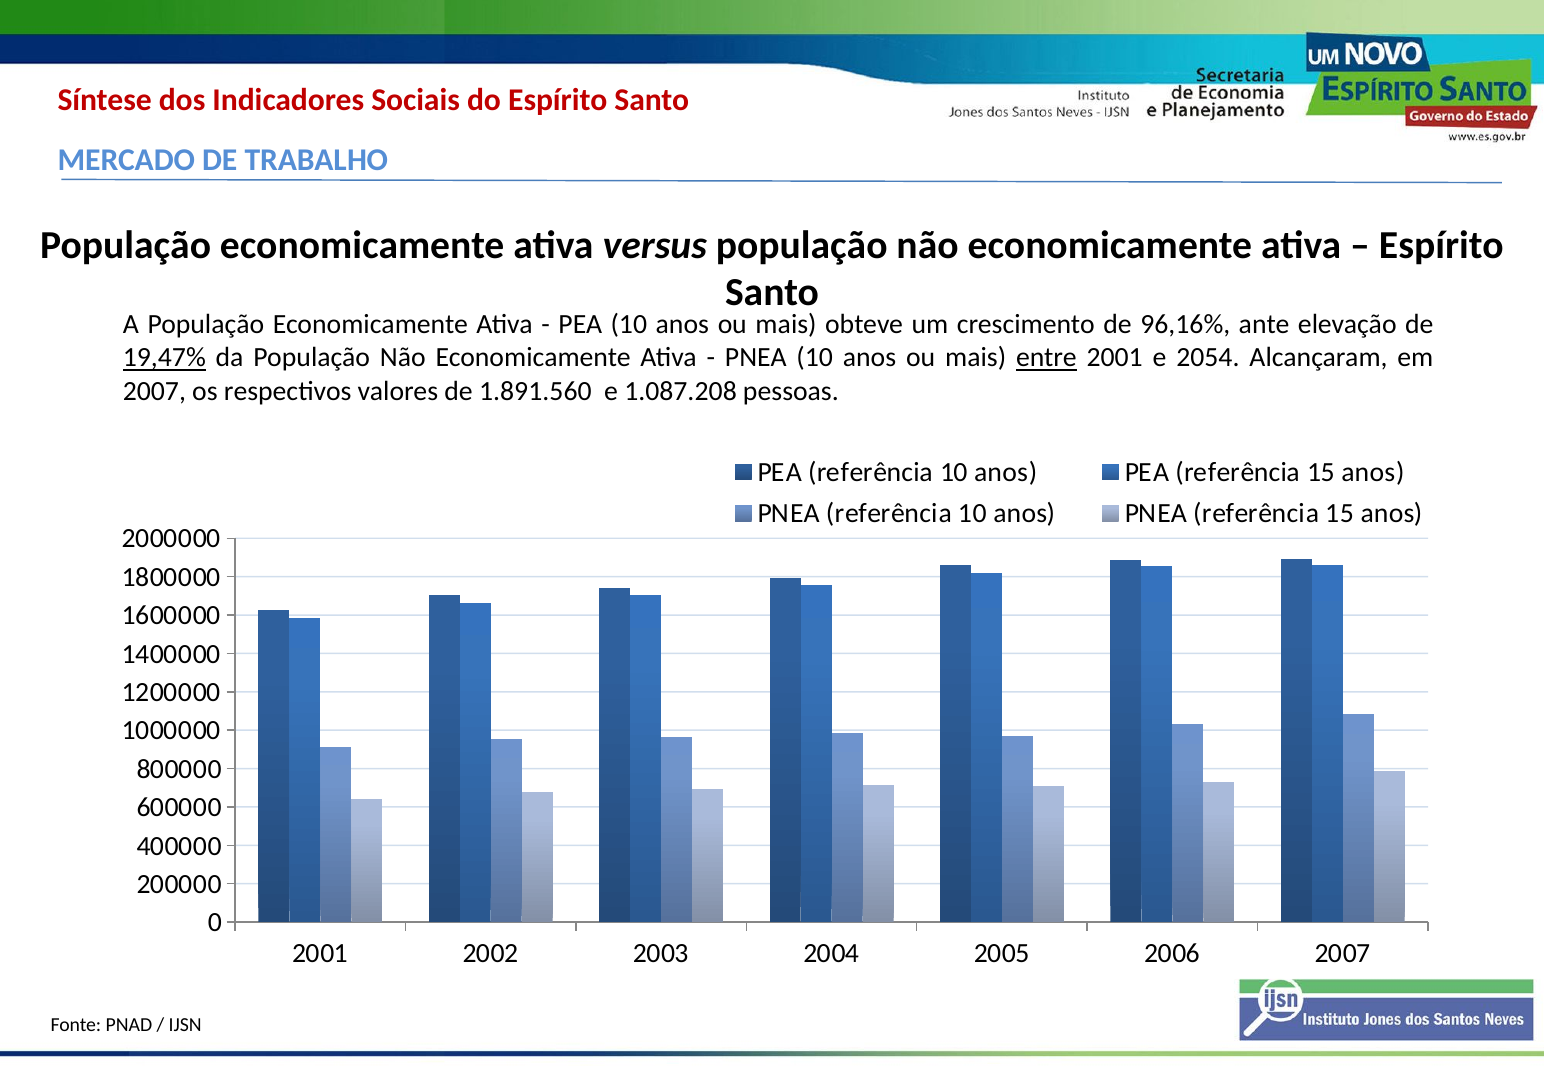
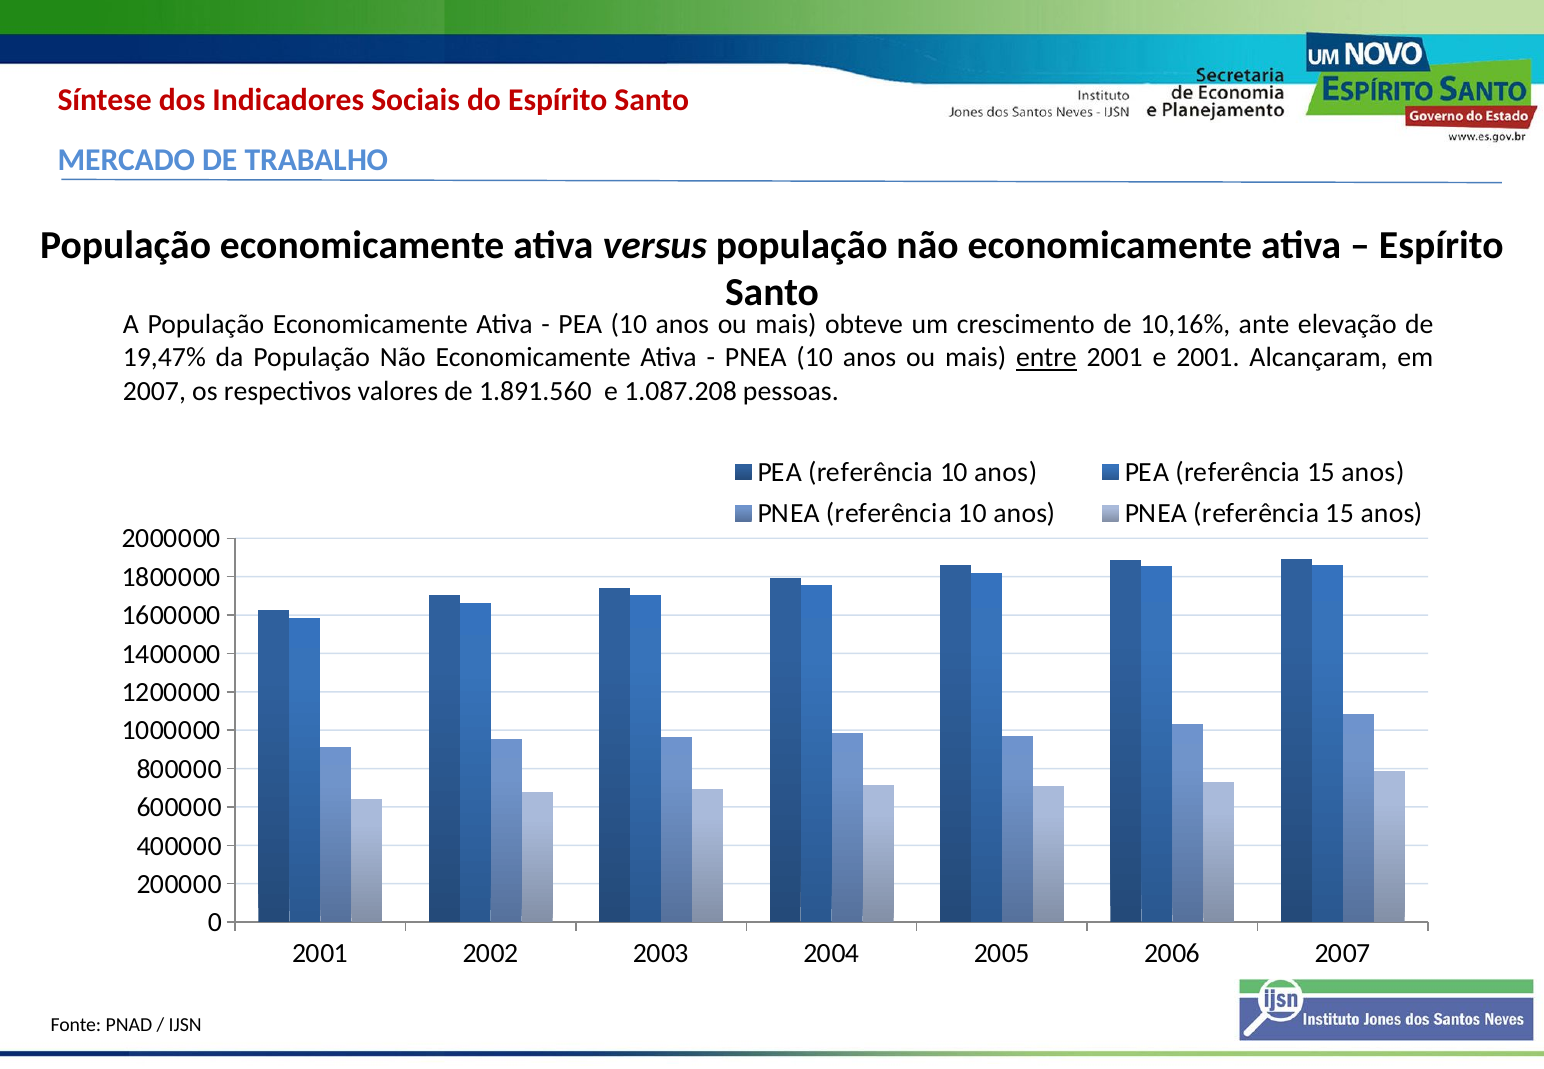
96,16%: 96,16% -> 10,16% (1185, 324)
19,47% underline: present -> none (164, 358)
e 2054: 2054 -> 2001 (1208, 358)
